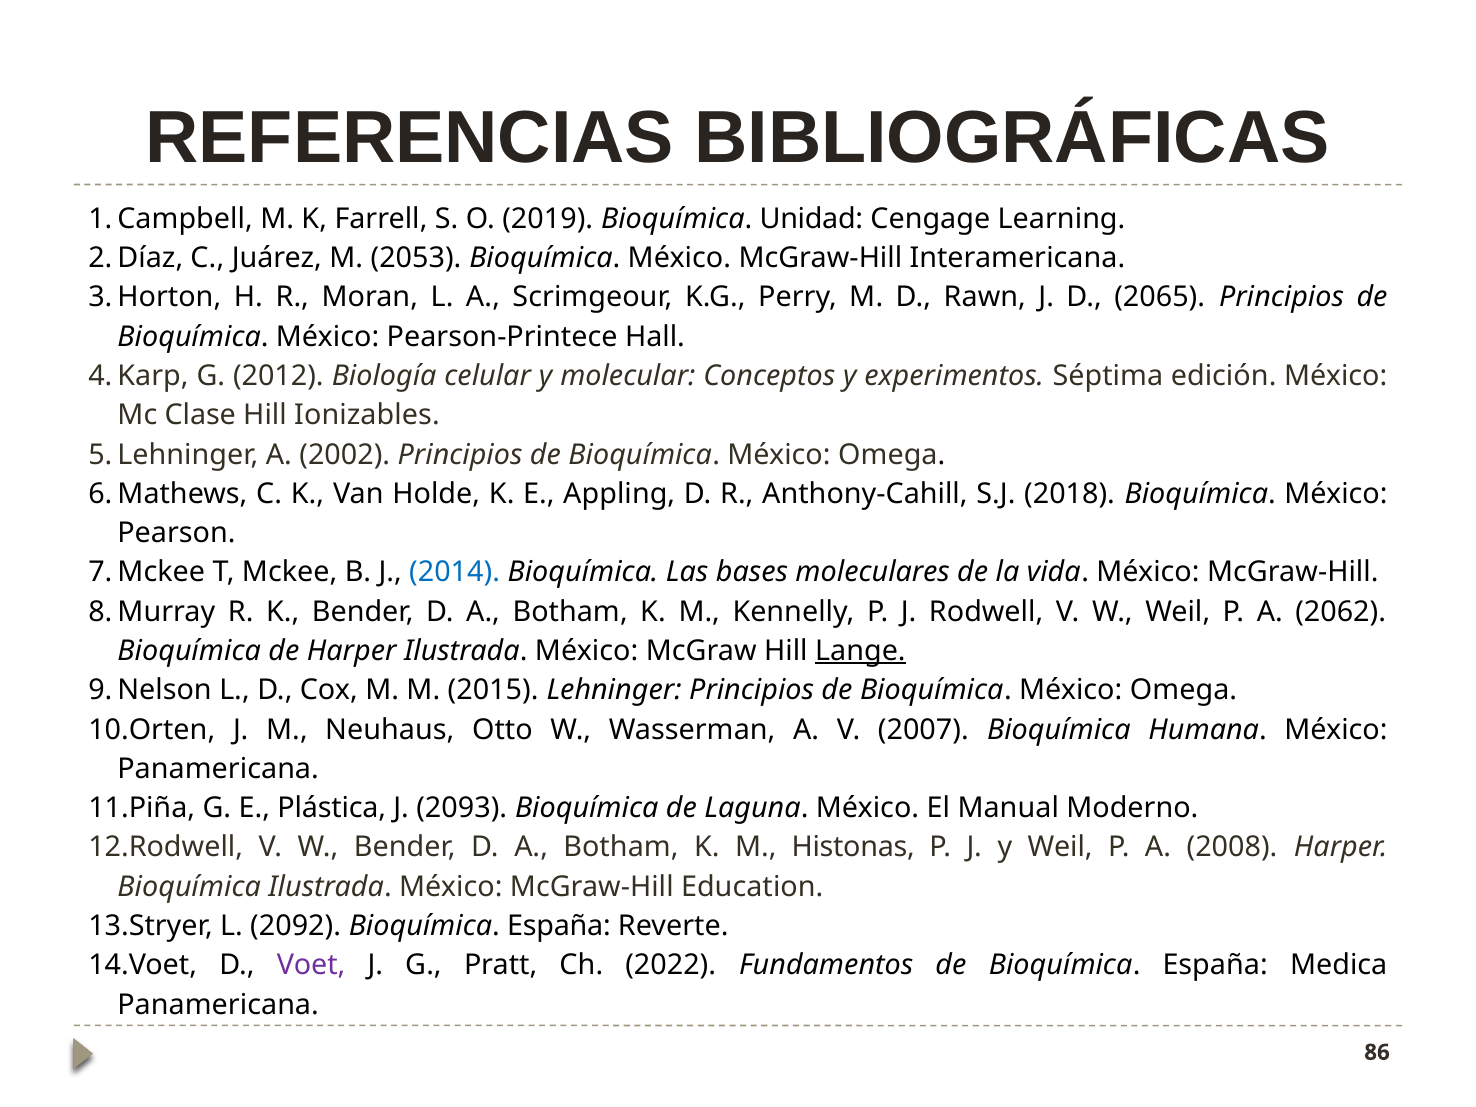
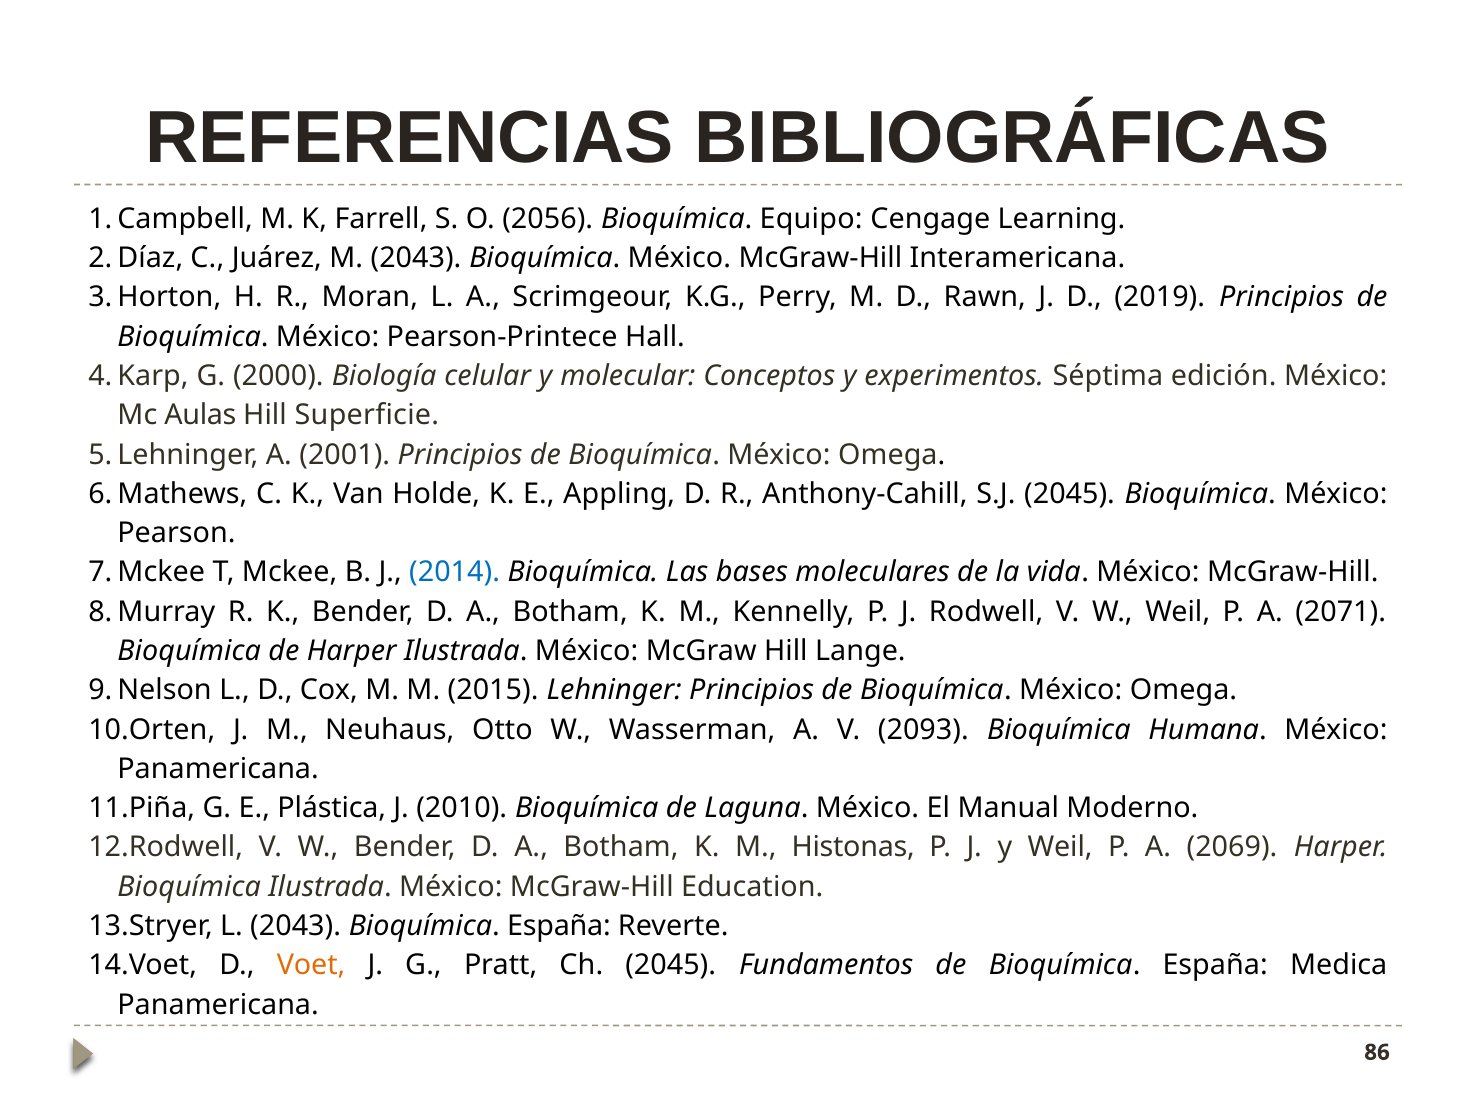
2019: 2019 -> 2056 (548, 219)
Unidad: Unidad -> Equipo (811, 219)
M 2053: 2053 -> 2043 (416, 258)
2065: 2065 -> 2019 (1160, 297)
2012: 2012 -> 2000 (278, 376)
Clase: Clase -> Aulas (200, 415)
Ionizables: Ionizables -> Superficie (367, 415)
2002: 2002 -> 2001 (345, 455)
S.J 2018: 2018 -> 2045 (1070, 494)
2062: 2062 -> 2071 (1341, 612)
Lange underline: present -> none (860, 651)
2007: 2007 -> 2093 (923, 730)
2093: 2093 -> 2010 (462, 808)
2008: 2008 -> 2069 (1232, 847)
L 2092: 2092 -> 2043 (296, 926)
Voet colour: purple -> orange (311, 965)
Ch 2022: 2022 -> 2045 (671, 965)
